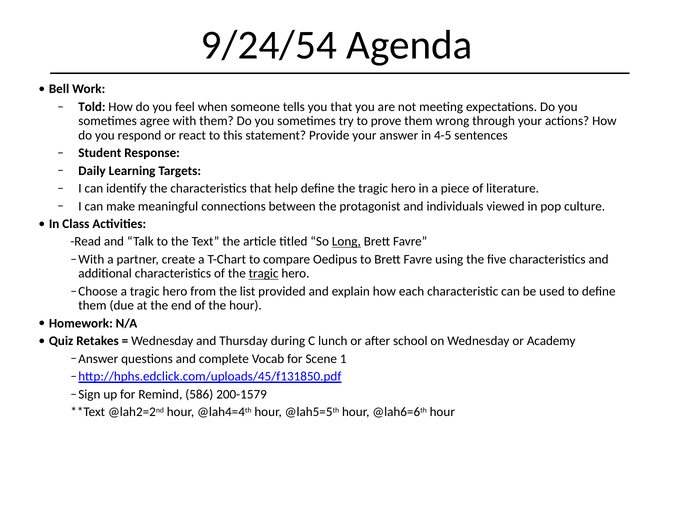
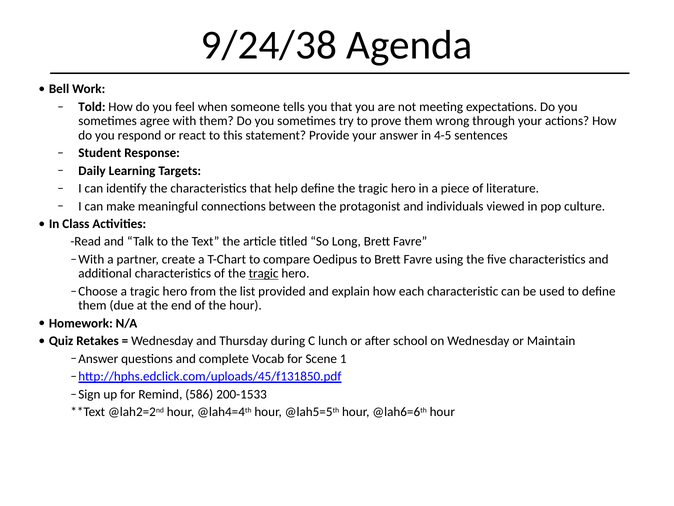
9/24/54: 9/24/54 -> 9/24/38 (269, 45)
Long underline: present -> none (346, 241)
Academy: Academy -> Maintain (551, 341)
200-1579: 200-1579 -> 200-1533 (242, 394)
